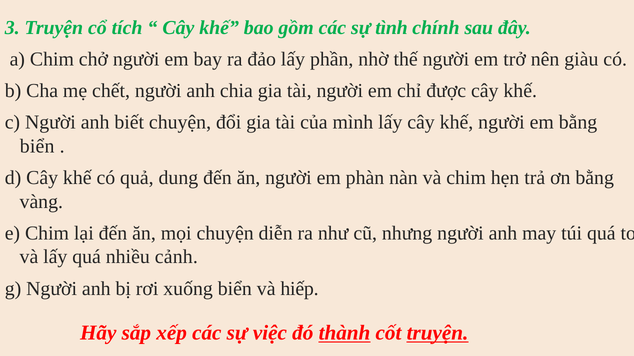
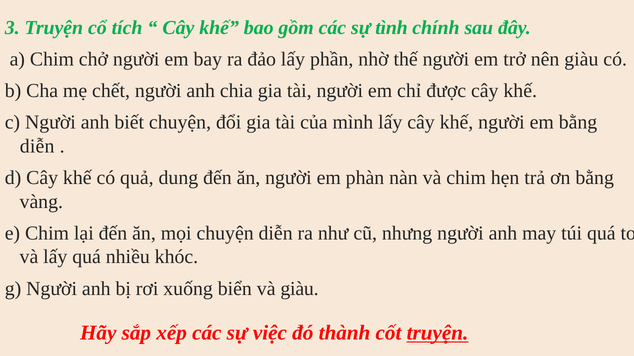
biển: biển -> diễn (37, 146)
cảnh: cảnh -> khóc (176, 257)
và hiếp: hiếp -> giàu (300, 289)
thành underline: present -> none (344, 334)
